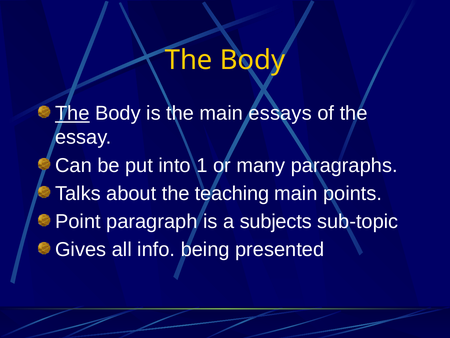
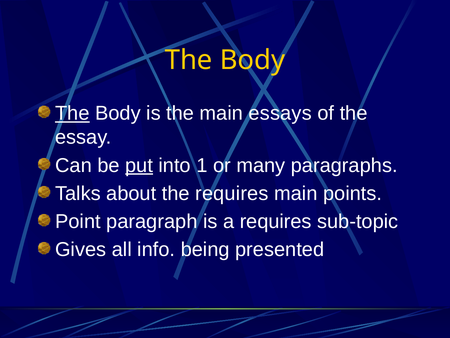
put underline: none -> present (139, 165)
the teaching: teaching -> requires (232, 193)
a subjects: subjects -> requires (276, 221)
